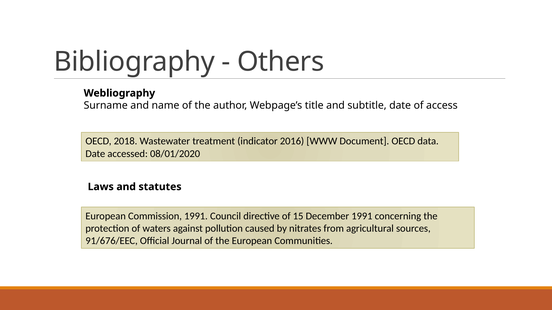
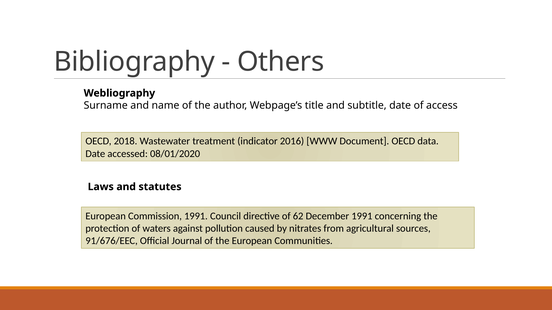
15: 15 -> 62 (298, 216)
